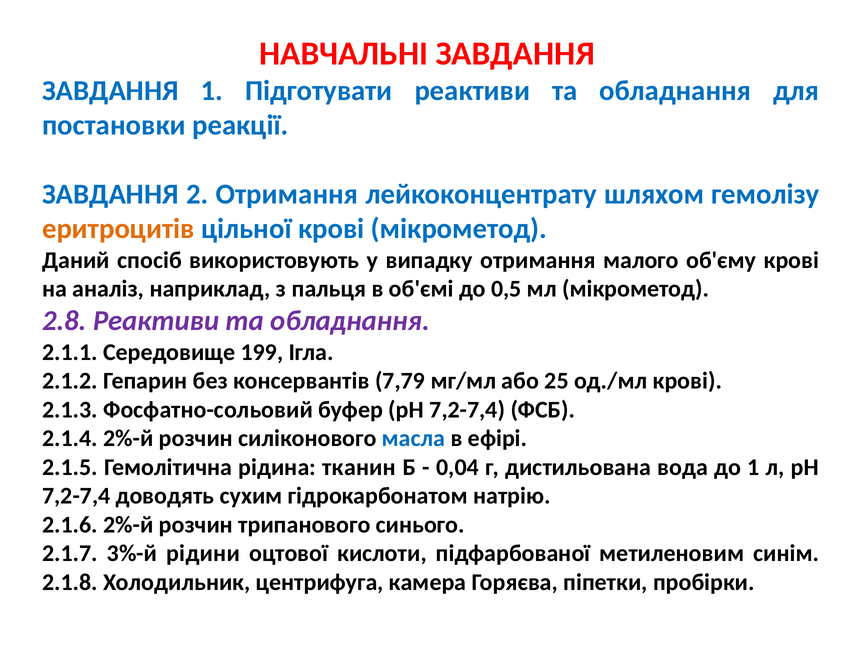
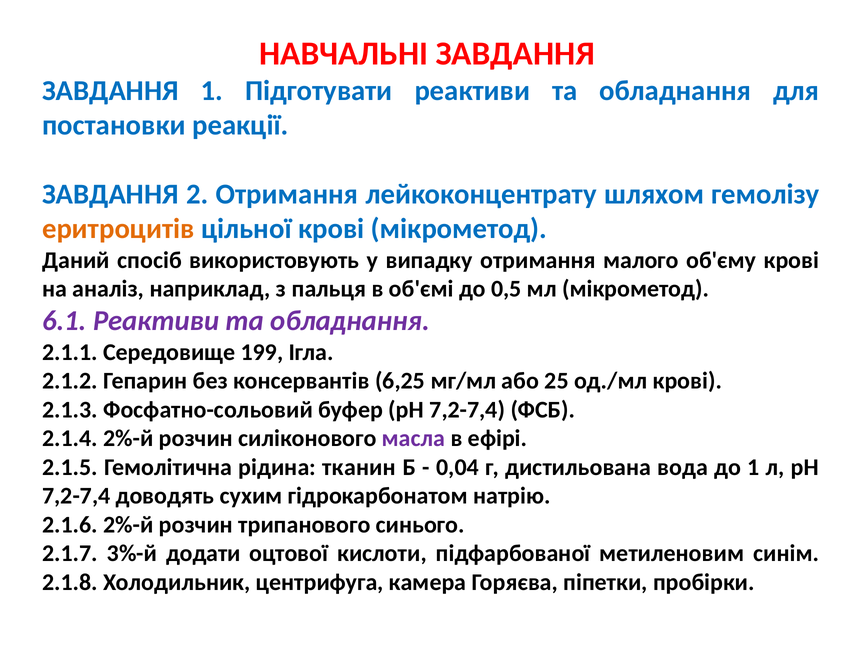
2.8: 2.8 -> 6.1 (64, 321)
7,79: 7,79 -> 6,25 (400, 381)
масла colour: blue -> purple (414, 438)
рідини: рідини -> додати (203, 553)
